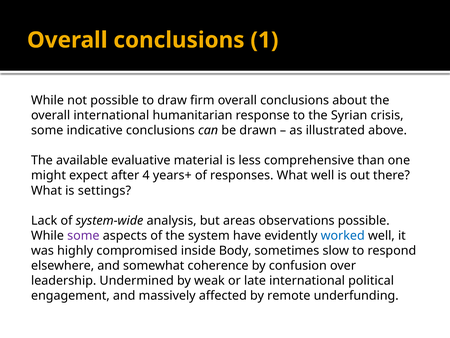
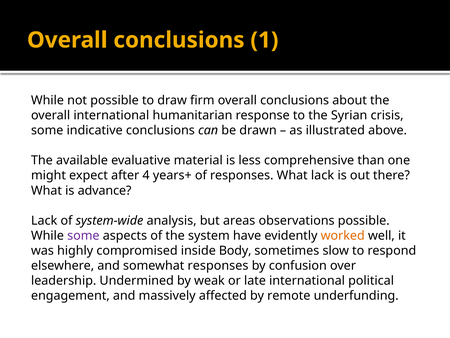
What well: well -> lack (323, 175)
settings: settings -> advance (105, 190)
worked colour: blue -> orange (343, 235)
somewhat coherence: coherence -> responses (218, 265)
